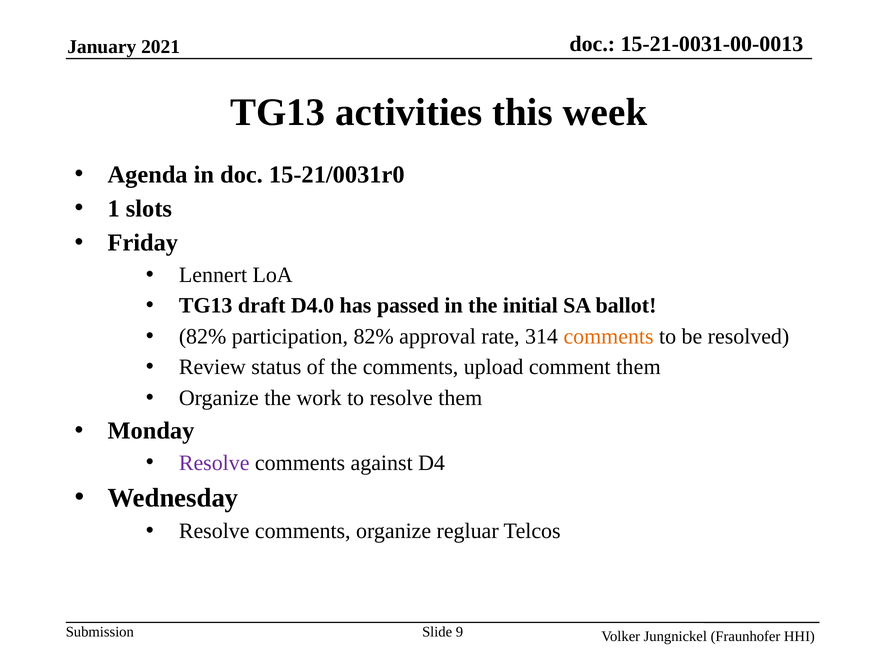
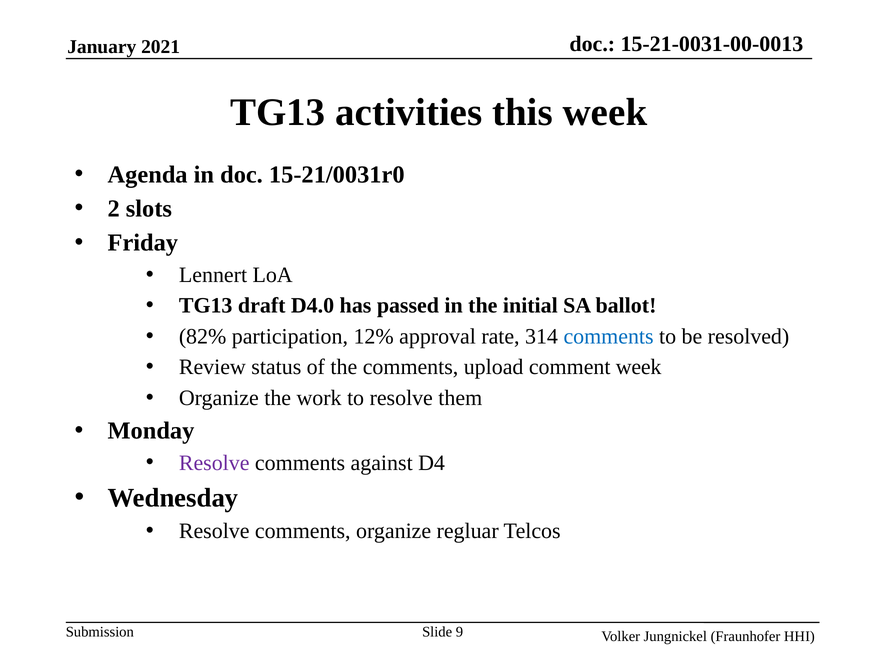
1: 1 -> 2 (114, 209)
participation 82%: 82% -> 12% (374, 336)
comments colour: orange -> blue (609, 336)
comment them: them -> week (639, 367)
